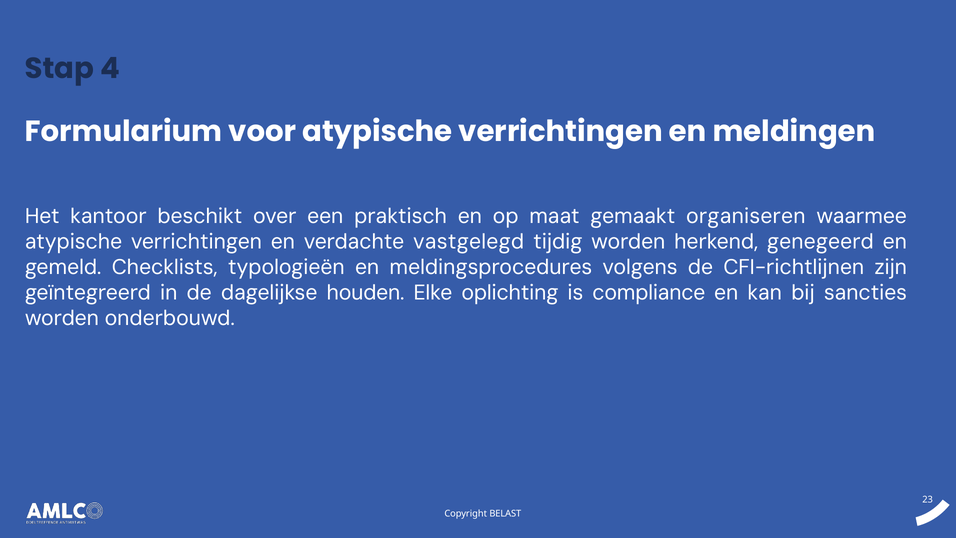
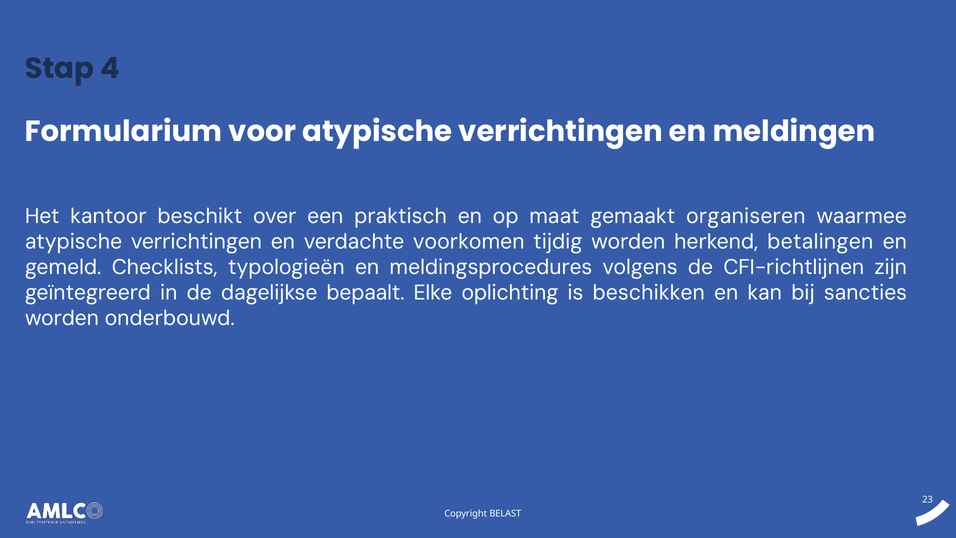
vastgelegd: vastgelegd -> voorkomen (469, 242)
genegeerd: genegeerd -> betalingen (820, 242)
houden: houden -> bepaalt (366, 292)
compliance: compliance -> beschikken (649, 292)
